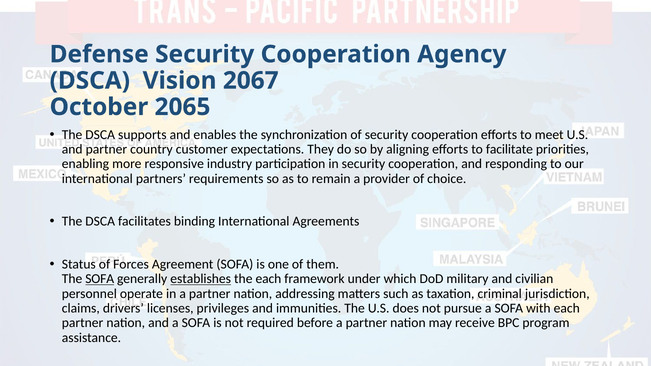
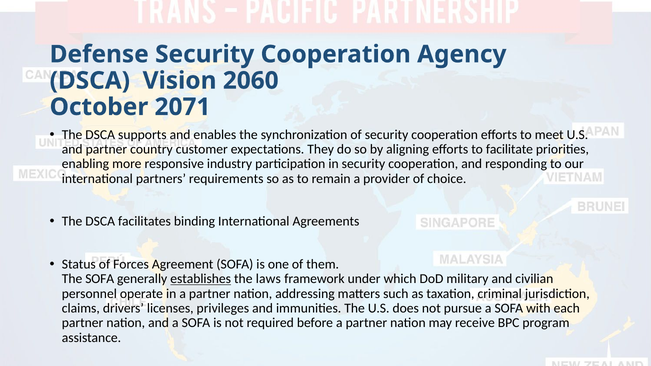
2067: 2067 -> 2060 (251, 81)
2065: 2065 -> 2071 (182, 107)
SOFA underline: present -> none (100, 279)
the each: each -> laws (268, 279)
